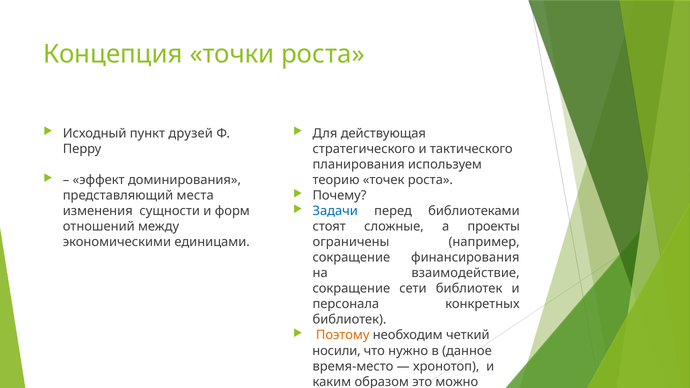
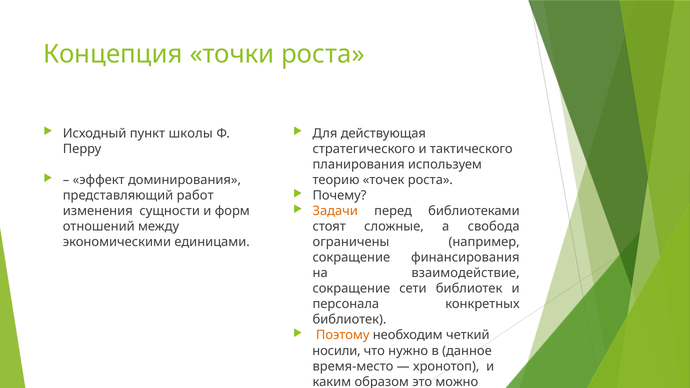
друзей: друзей -> школы (191, 133)
места: места -> работ (195, 196)
Задачи colour: blue -> orange (335, 211)
проекты: проекты -> свобода (494, 227)
